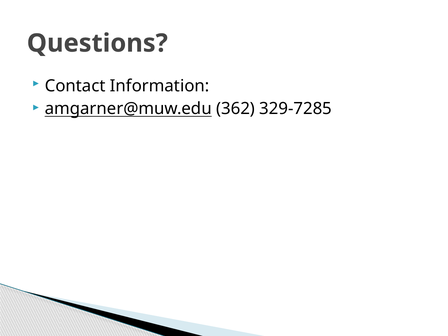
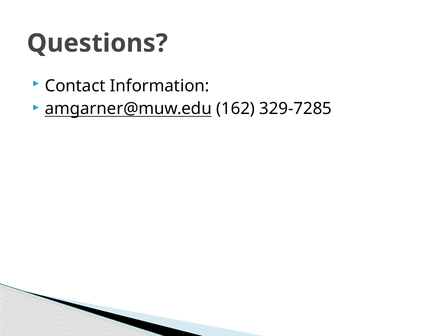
362: 362 -> 162 (236, 109)
